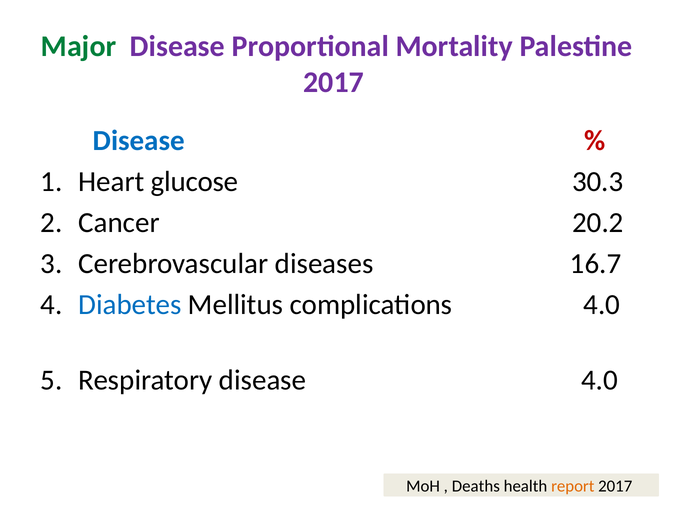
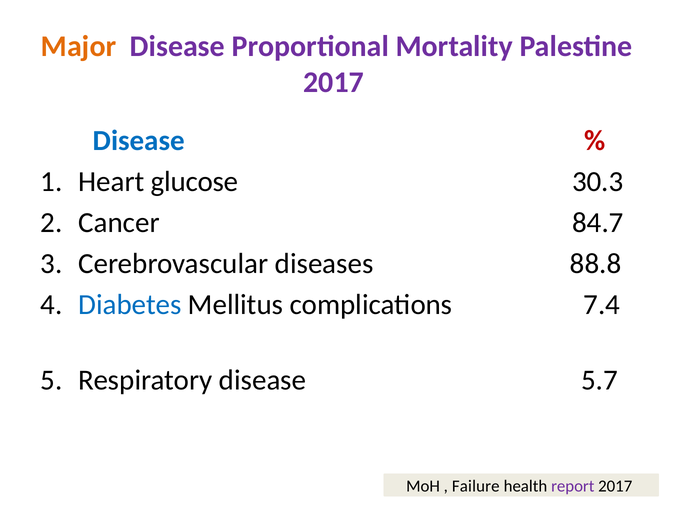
Major colour: green -> orange (79, 46)
20.2: 20.2 -> 84.7 (598, 222)
16.7: 16.7 -> 88.8 (596, 263)
complications 4.0: 4.0 -> 7.4 (602, 304)
disease 4.0: 4.0 -> 5.7 (600, 380)
Deaths: Deaths -> Failure (476, 486)
report colour: orange -> purple (573, 486)
